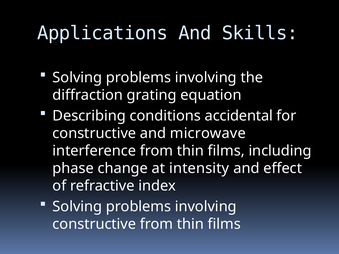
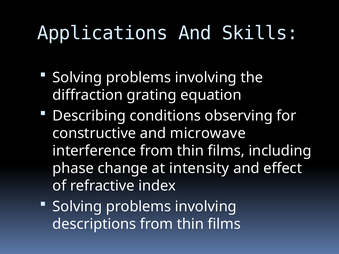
accidental: accidental -> observing (239, 116)
constructive: constructive -> descriptions (94, 224)
